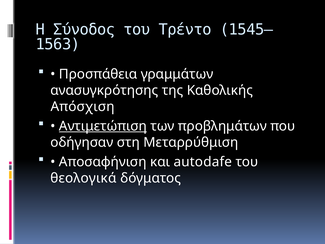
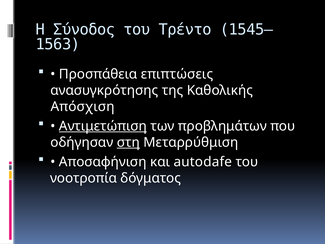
γραμμάτων: γραμμάτων -> επιπτώσεις (177, 74)
στη underline: none -> present (128, 142)
θεολογικά: θεολογικά -> νοοτροπία (84, 178)
